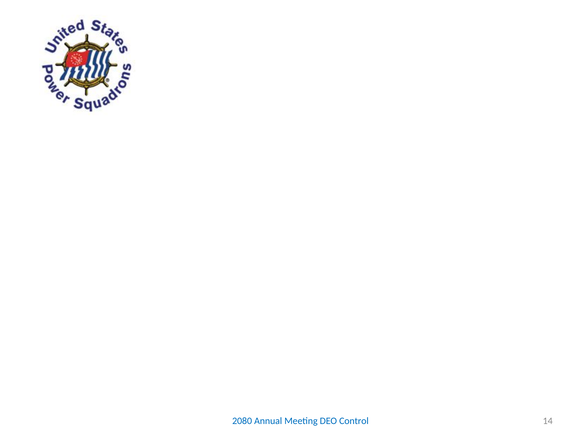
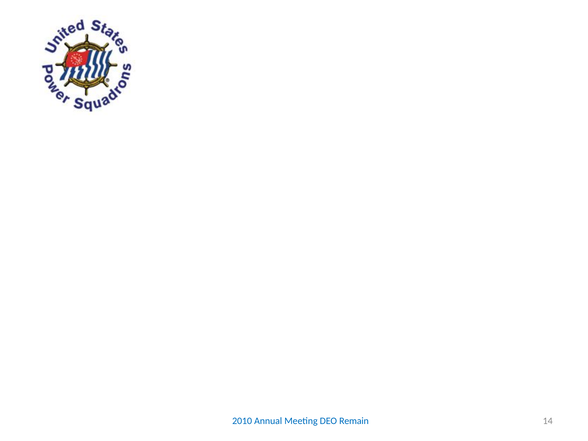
2080: 2080 -> 2010 (242, 421)
Control: Control -> Remain (354, 421)
